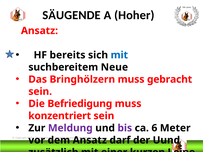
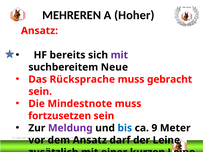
SÄUGENDE: SÄUGENDE -> MEHREREN (72, 15)
mit colour: blue -> purple (119, 55)
Bringhölzern: Bringhölzern -> Rücksprache (82, 79)
Befriedigung: Befriedigung -> Mindestnote (80, 104)
konzentriert: konzentriert -> fortzusetzen (60, 116)
bis colour: purple -> blue (125, 128)
6: 6 -> 9 (154, 128)
der Uund: Uund -> Leine (166, 140)
